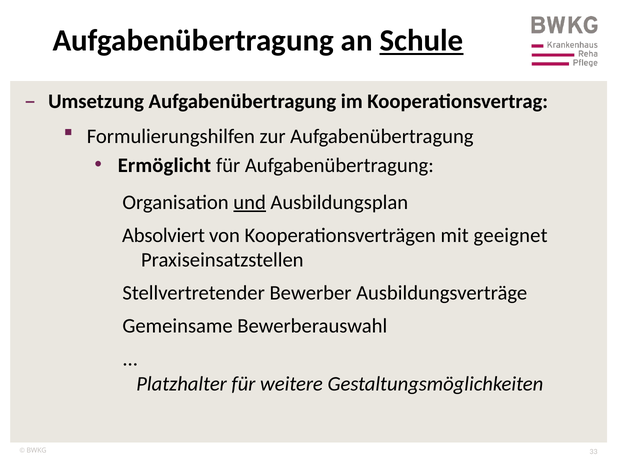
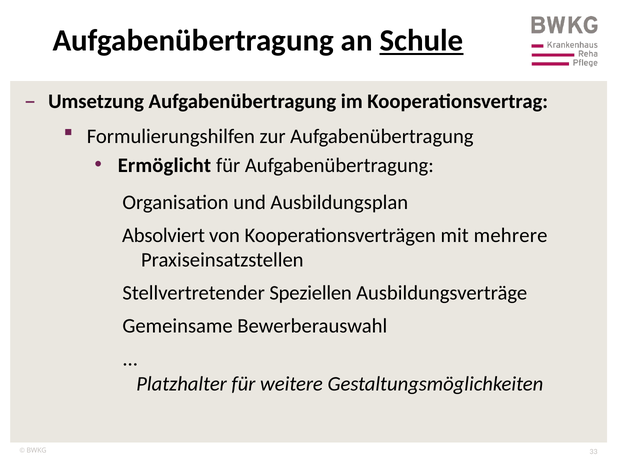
und underline: present -> none (250, 202)
geeignet: geeignet -> mehrere (511, 235)
Bewerber: Bewerber -> Speziellen (311, 293)
